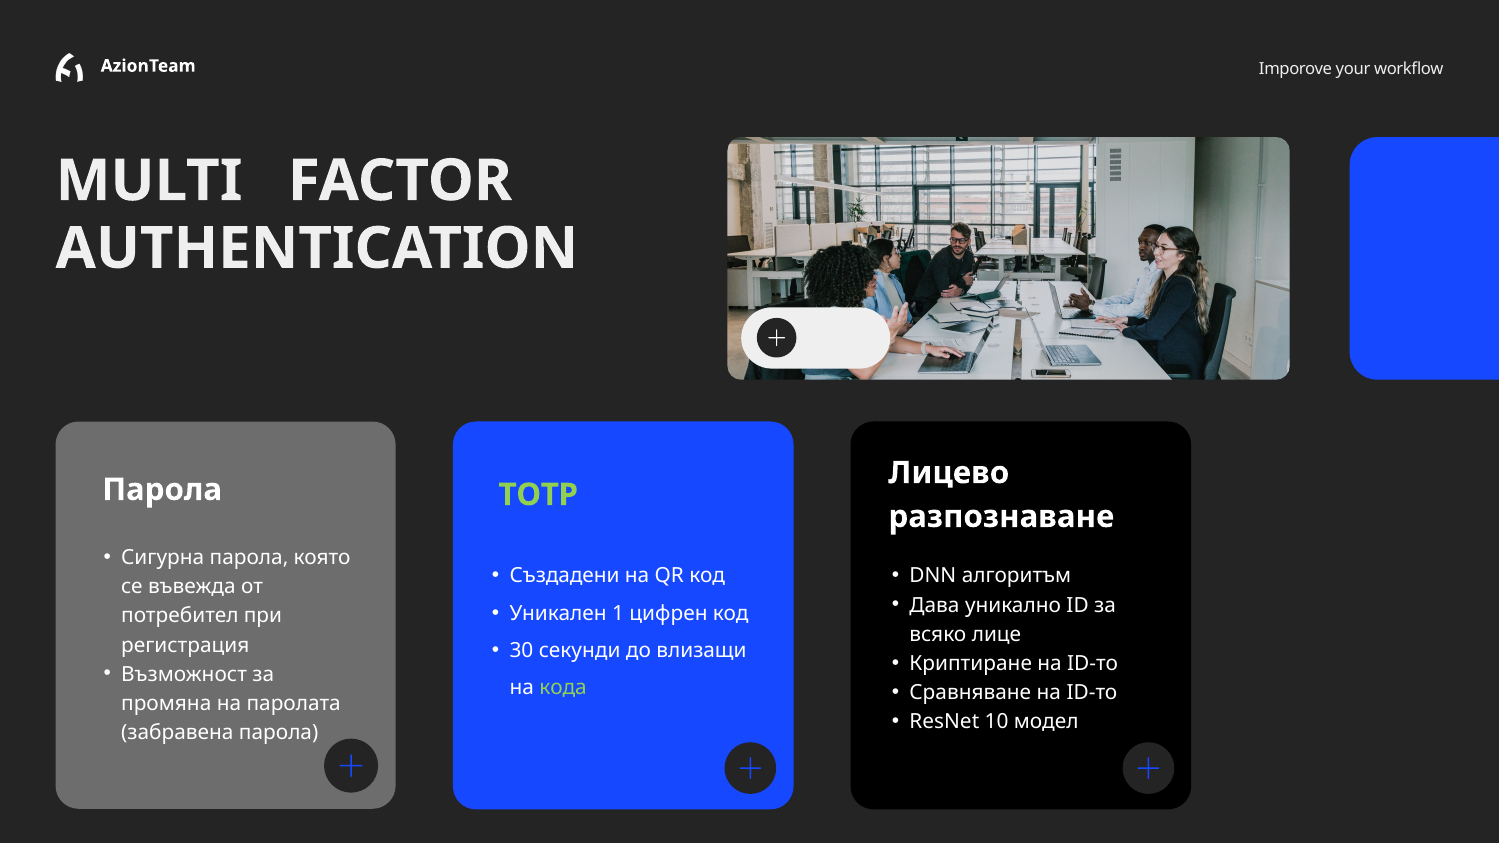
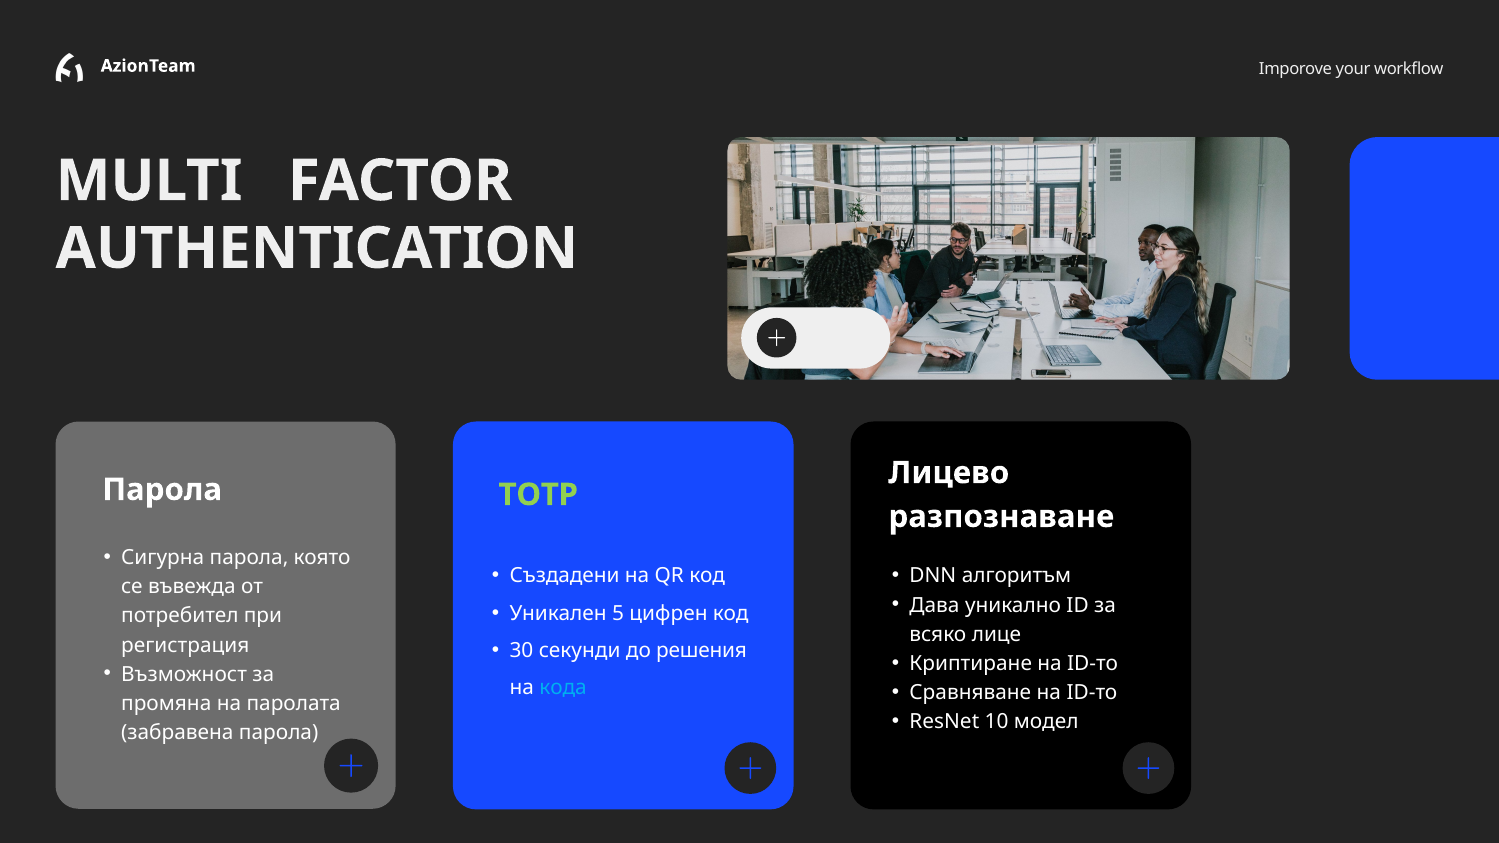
1: 1 -> 5 (618, 613)
влизащи: влизащи -> решения (702, 651)
кода colour: light green -> light blue (563, 688)
